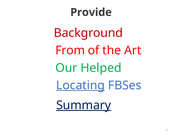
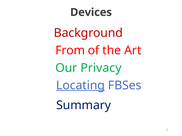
Provide: Provide -> Devices (91, 12)
Helped: Helped -> Privacy (101, 68)
Summary underline: present -> none (84, 106)
